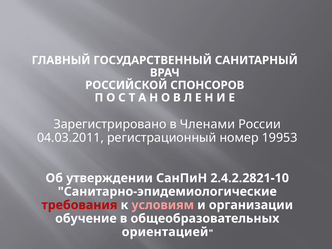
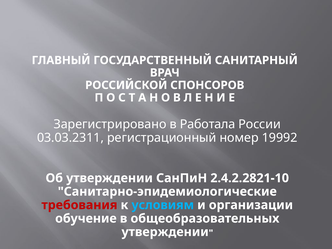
Членами: Членами -> Работала (208, 124)
04.03.2011: 04.03.2011 -> 03.03.2311 (70, 138)
19953: 19953 -> 19992 (280, 138)
условиям colour: pink -> light blue (163, 205)
ориентацией: ориентацией -> утверждении (165, 232)
